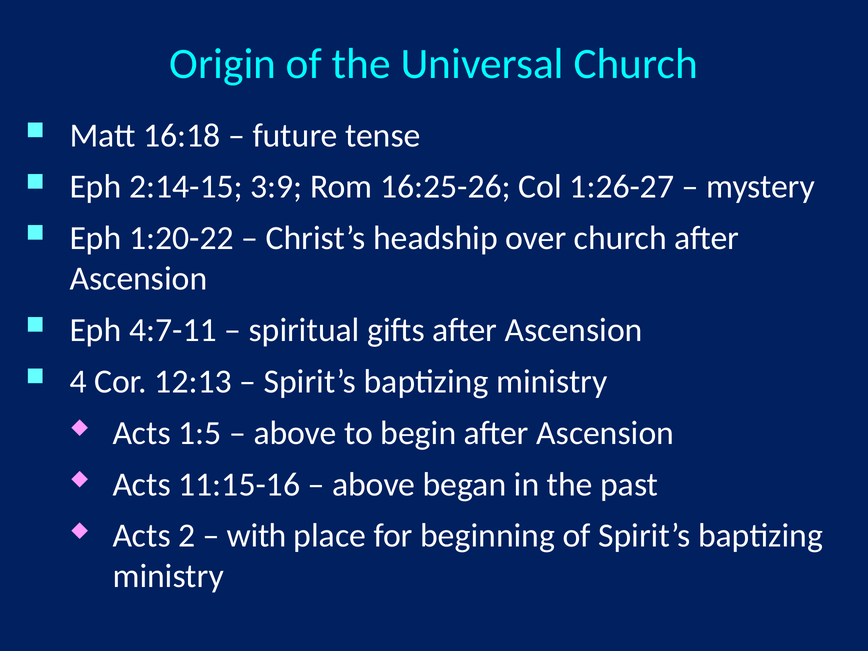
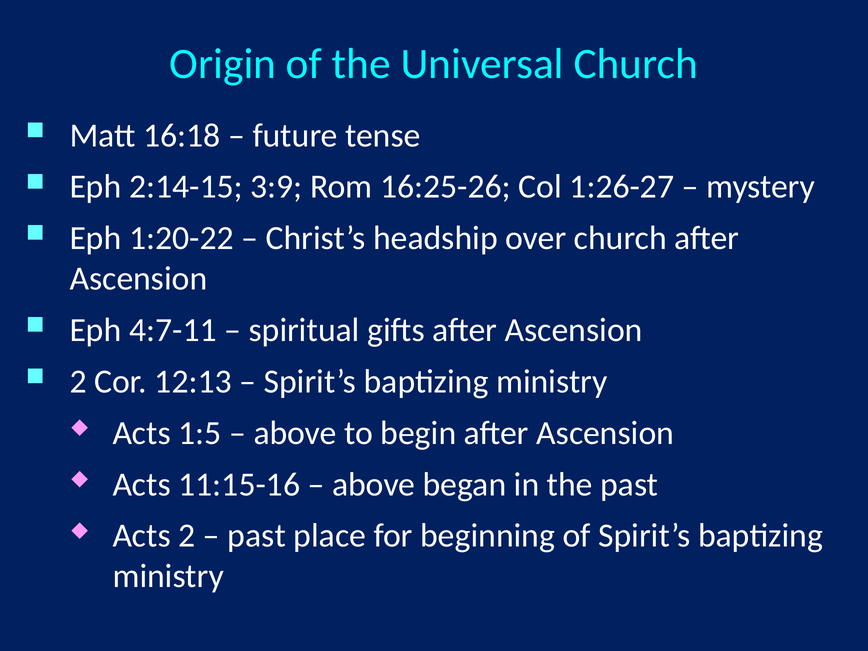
4: 4 -> 2 (78, 382)
with: with -> past (257, 536)
